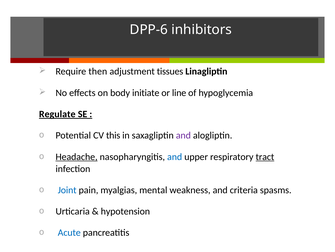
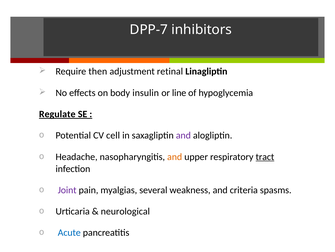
DPP-6: DPP-6 -> DPP-7 (149, 30)
tissues: tissues -> retinal (170, 71)
initiate: initiate -> insulin (146, 93)
this: this -> cell (113, 135)
Headache underline: present -> none (77, 156)
and colour: blue -> orange (175, 156)
Joint colour: blue -> purple (67, 190)
mental: mental -> several (153, 190)
hypotension: hypotension -> neurological (125, 211)
